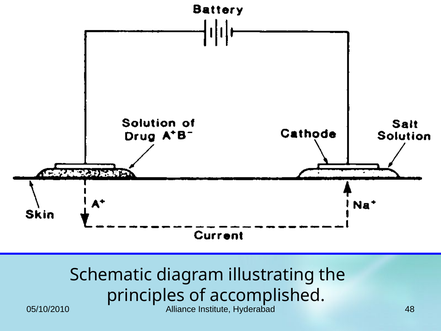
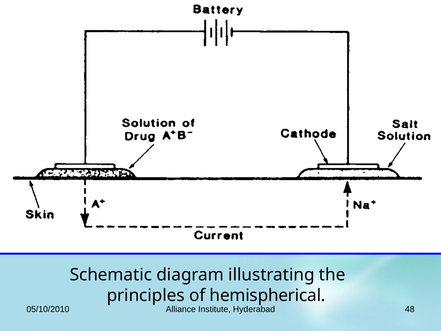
accomplished: accomplished -> hemispherical (268, 295)
